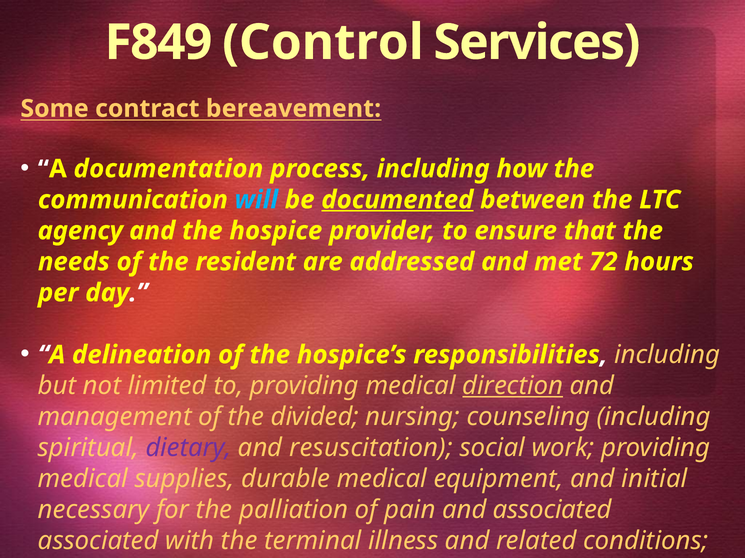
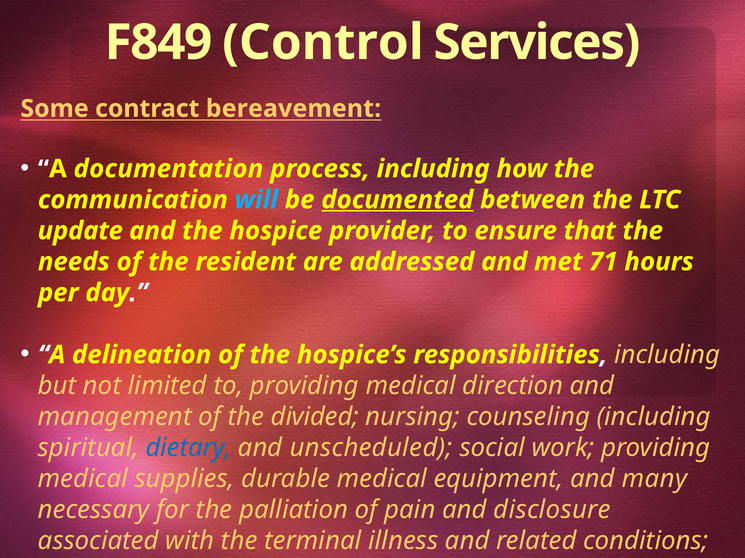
agency: agency -> update (80, 231)
72: 72 -> 71 (603, 262)
direction underline: present -> none (513, 386)
dietary colour: purple -> blue (189, 448)
resuscitation: resuscitation -> unscheduled (371, 448)
initial: initial -> many (655, 479)
and associated: associated -> disclosure (552, 510)
